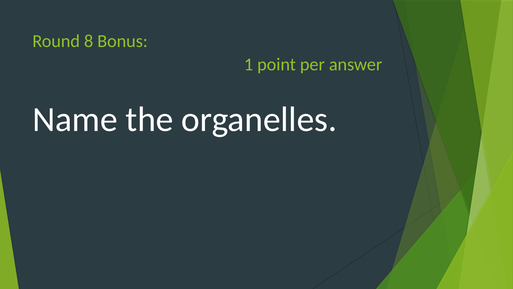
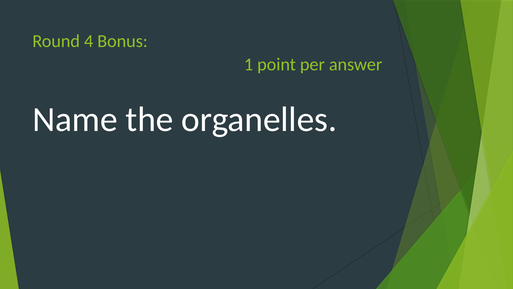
8: 8 -> 4 (89, 41)
